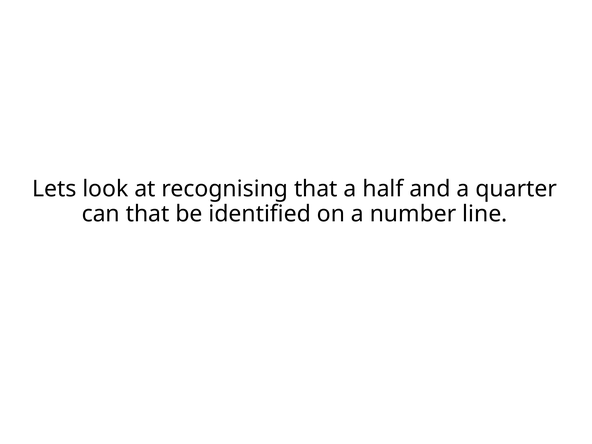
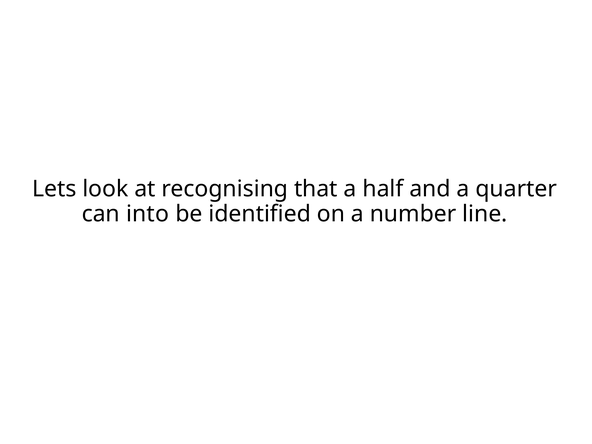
can that: that -> into (148, 214)
